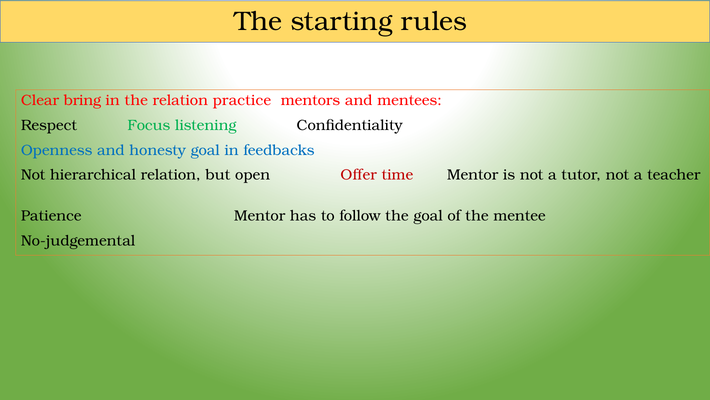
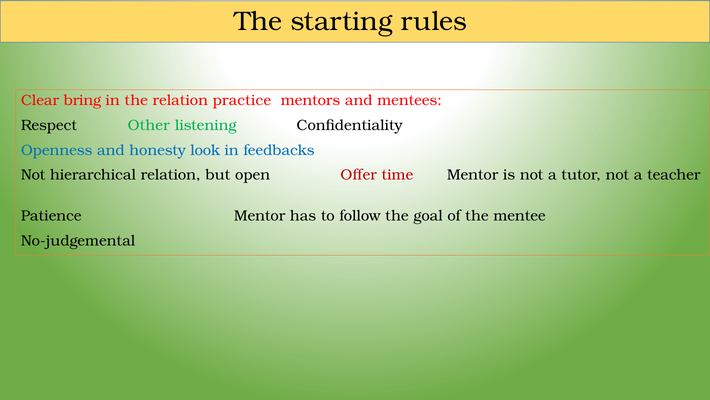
Focus: Focus -> Other (149, 125)
honesty goal: goal -> look (205, 150)
